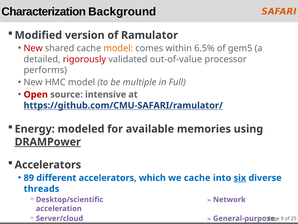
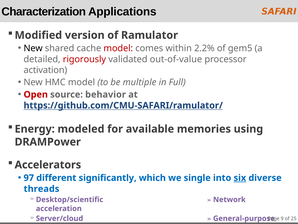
Background: Background -> Applications (122, 12)
New colour: red -> black (33, 48)
model colour: orange -> red (118, 48)
6.5%: 6.5% -> 2.2% (204, 48)
performs: performs -> activation (45, 70)
intensive: intensive -> behavior (106, 94)
DRAMPower underline: present -> none (48, 142)
89: 89 -> 97 (29, 178)
different accelerators: accelerators -> significantly (108, 178)
we cache: cache -> single (197, 178)
